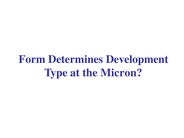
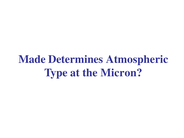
Form: Form -> Made (32, 59)
Development: Development -> Atmospheric (137, 59)
